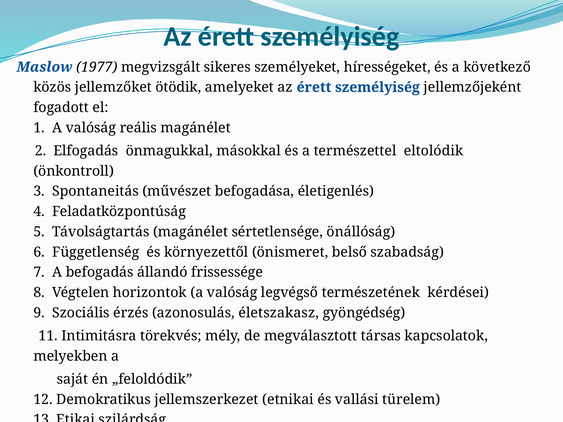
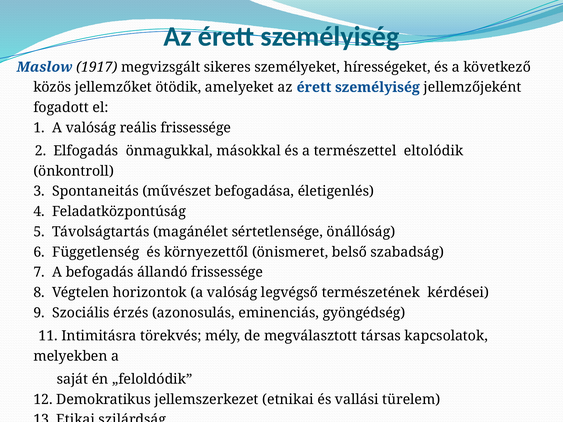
1977: 1977 -> 1917 (97, 67)
reális magánélet: magánélet -> frissessége (196, 128)
életszakasz: életszakasz -> eminenciás (279, 313)
